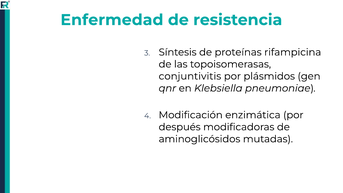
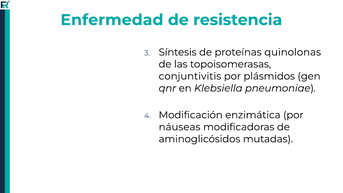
rifampicina: rifampicina -> quinolonas (293, 52)
después: después -> náuseas (180, 127)
